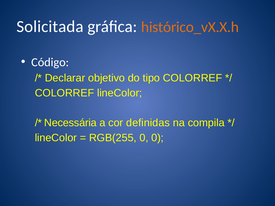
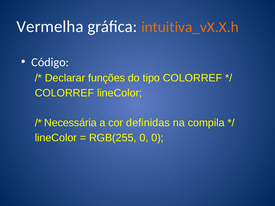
Solicitada: Solicitada -> Vermelha (50, 27)
histórico_vX.X.h: histórico_vX.X.h -> intuitiva_vX.X.h (190, 27)
objetivo: objetivo -> funções (107, 78)
